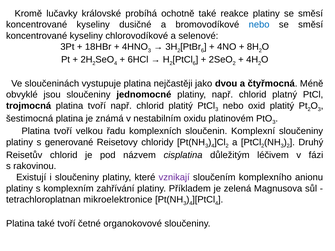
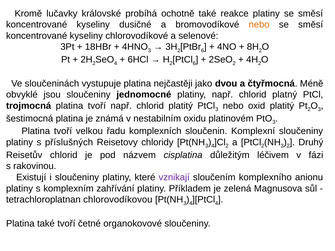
nebo colour: blue -> orange (259, 25)
generované: generované -> příslušných (69, 142)
mikroelektronice: mikroelektronice -> chlorovodíkovou (118, 200)
